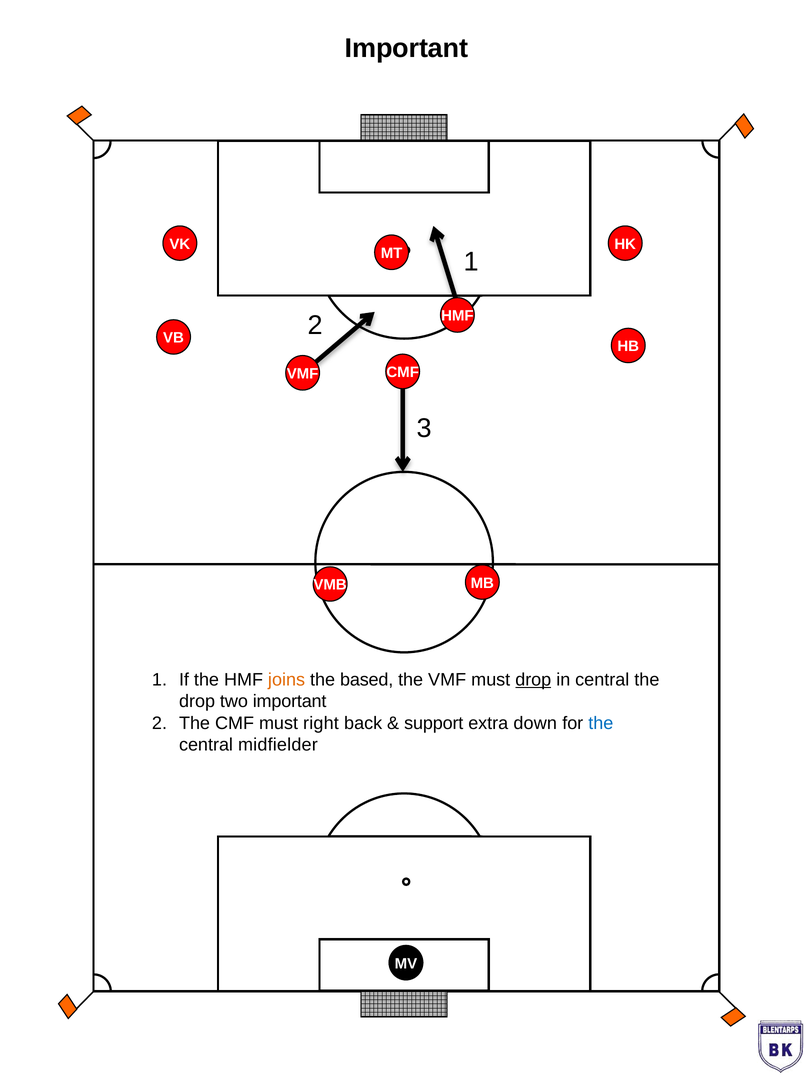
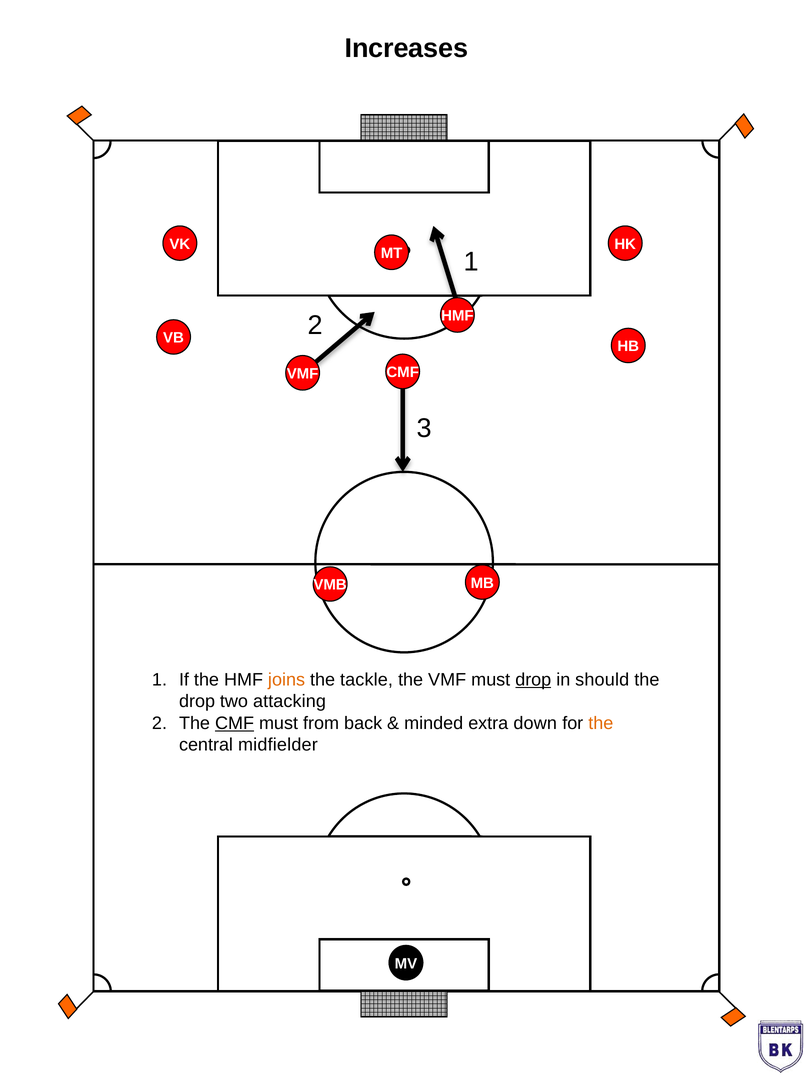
Important: Important -> Increases (406, 48)
based: based -> tackle (367, 680)
in central: central -> should (602, 680)
two important: important -> attacking (289, 701)
CMF underline: none -> present (235, 723)
right: right -> from (321, 723)
support: support -> minded (434, 723)
the colour: blue -> orange (601, 723)
